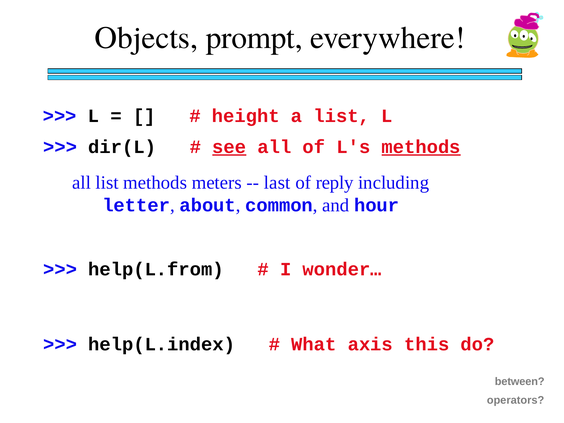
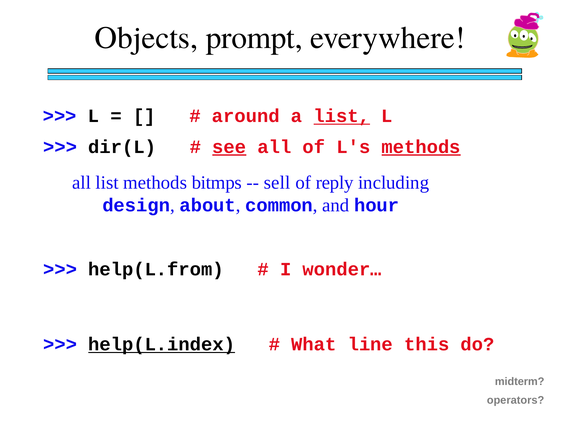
height: height -> around (246, 116)
list underline: none -> present (342, 116)
meters: meters -> bitmps (217, 183)
last: last -> sell (277, 183)
letter: letter -> design (136, 205)
help(L.index underline: none -> present (162, 344)
axis: axis -> line (370, 344)
between: between -> midterm (520, 381)
